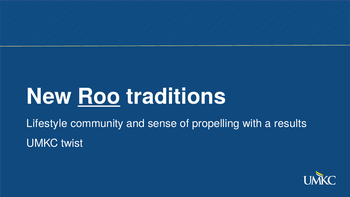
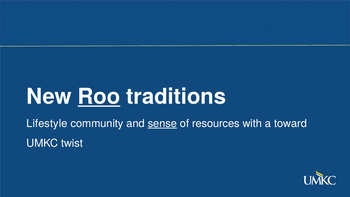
sense underline: none -> present (162, 123)
propelling: propelling -> resources (216, 123)
results: results -> toward (290, 123)
